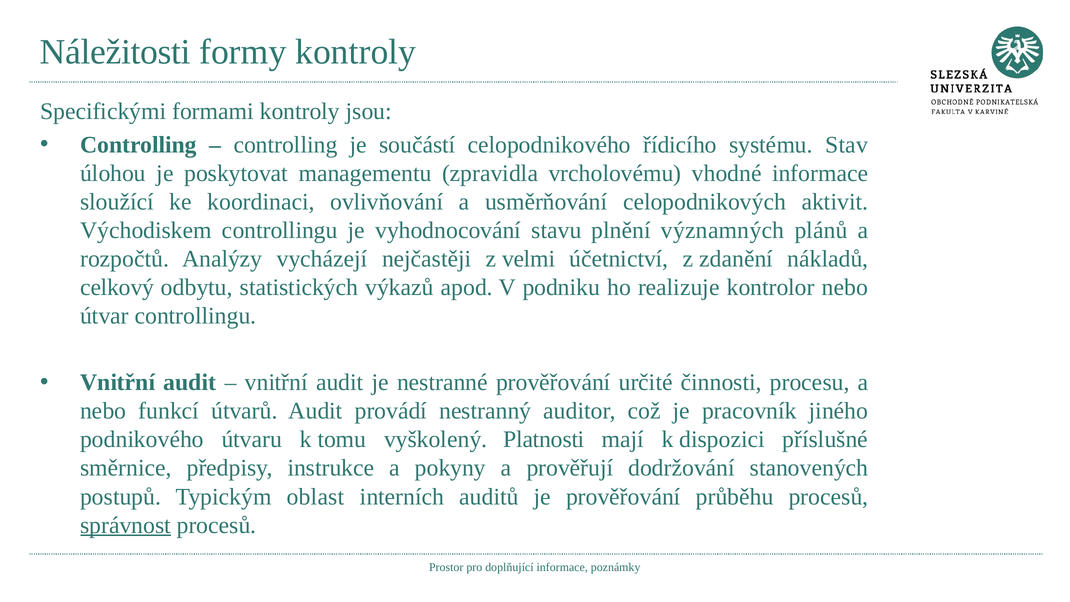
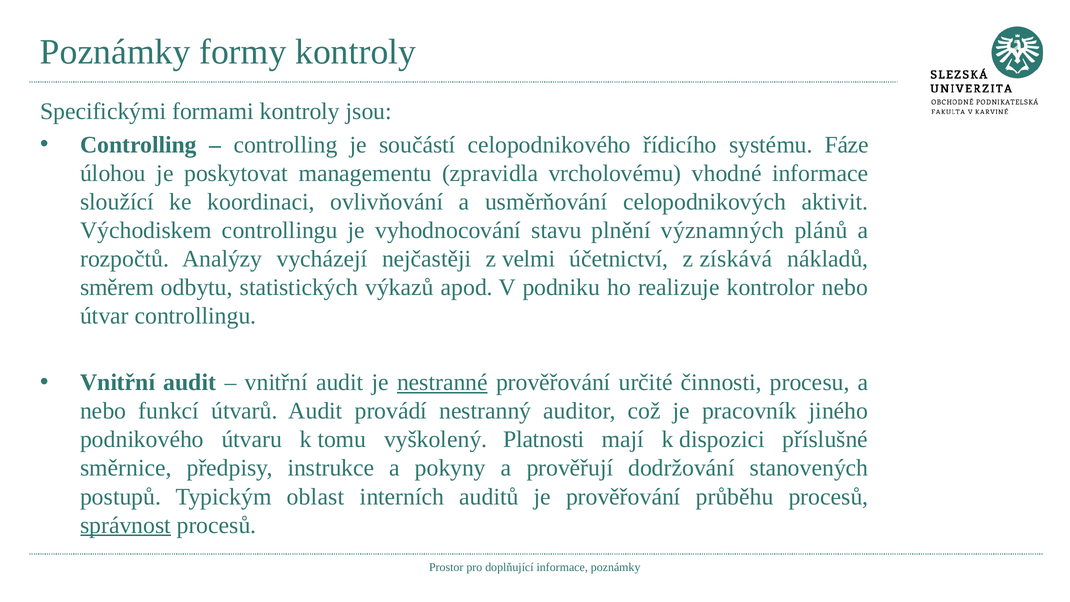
Náležitosti: Náležitosti -> Poznámky (115, 52)
Stav: Stav -> Fáze (847, 145)
zdanění: zdanění -> získává (736, 259)
celkový: celkový -> směrem (117, 287)
nestranné underline: none -> present (442, 382)
